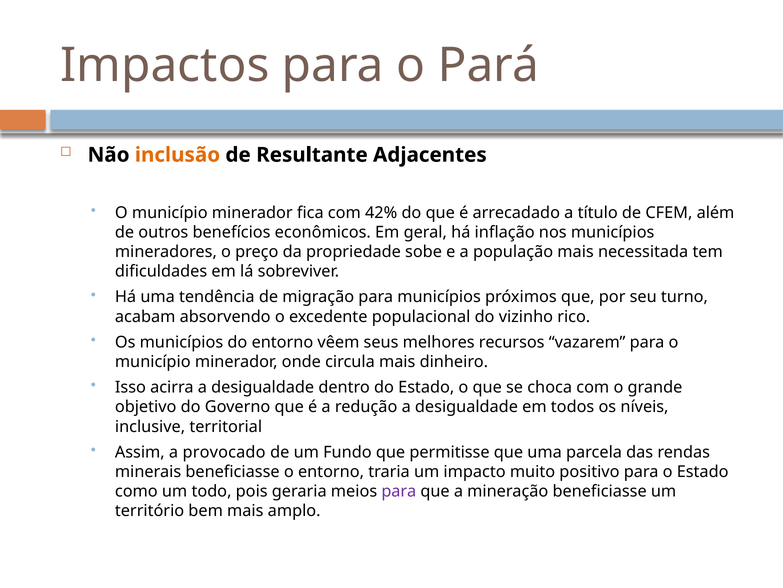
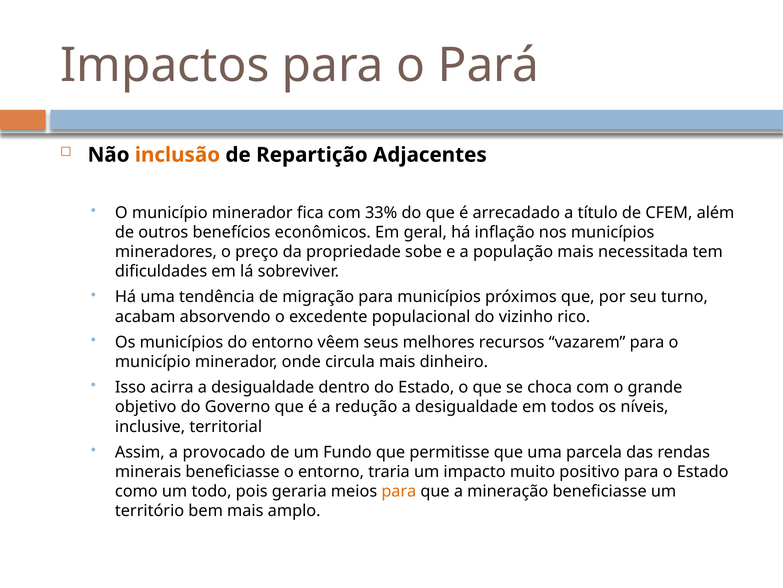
Resultante: Resultante -> Repartição (312, 155)
42%: 42% -> 33% (381, 212)
para colour: purple -> orange (399, 491)
